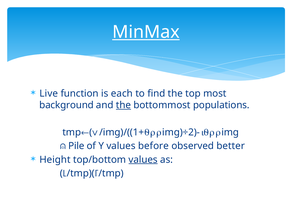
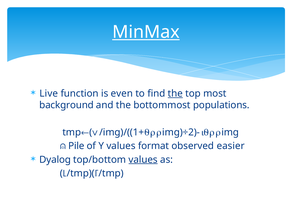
each: each -> even (122, 93)
the underline: none -> present (175, 93)
the underline: present -> none (123, 105)
before: before -> format (154, 146)
better: better -> easier (231, 146)
Height: Height -> Dyalog (55, 160)
